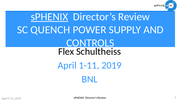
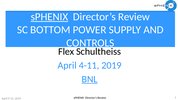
QUENCH: QUENCH -> BOTTOM (50, 30)
1-11: 1-11 -> 4-11 (89, 65)
BNL underline: none -> present (90, 79)
